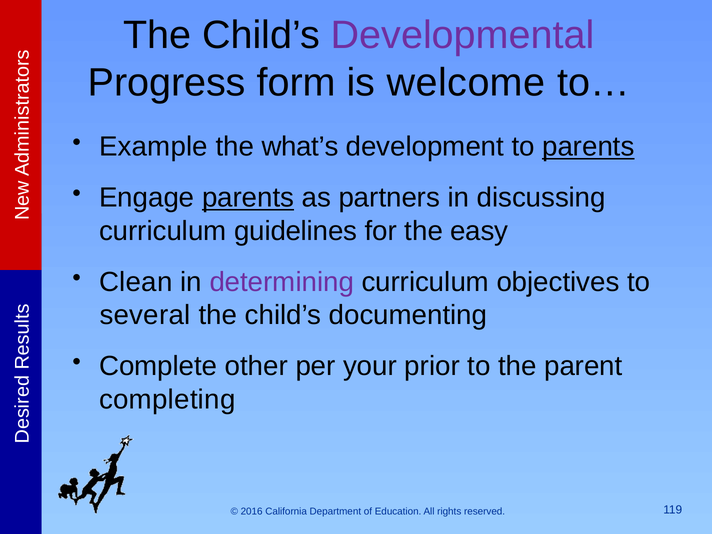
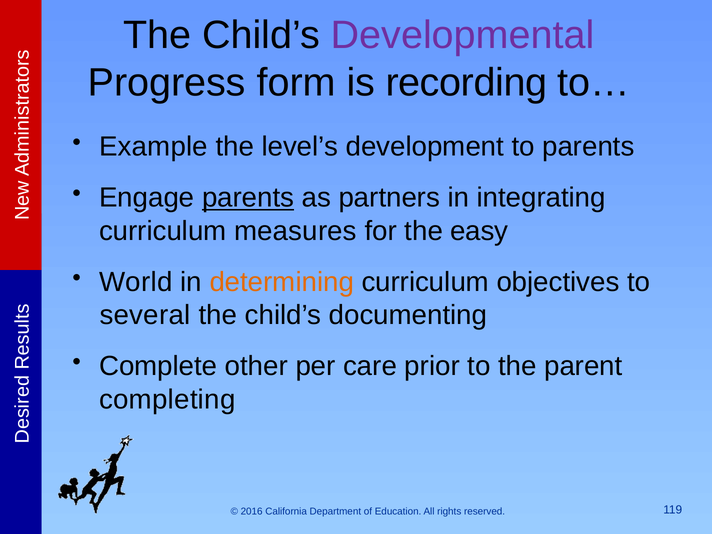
welcome: welcome -> recording (466, 83)
what’s: what’s -> level’s (300, 147)
parents underline: present -> none (588, 147)
discussing: discussing -> integrating (541, 198)
guidelines: guidelines -> measures (295, 231)
Clean: Clean -> World (136, 282)
determining colour: purple -> orange (282, 282)
your: your -> care (370, 366)
